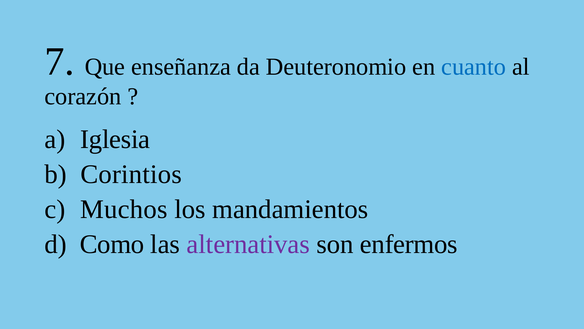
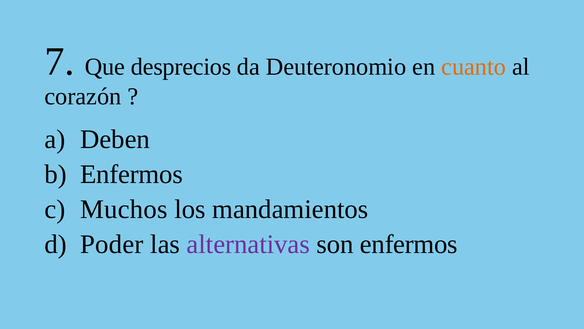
enseñanza: enseñanza -> desprecios (181, 67)
cuanto colour: blue -> orange (474, 67)
Iglesia: Iglesia -> Deben (115, 139)
Corintios: Corintios -> Enfermos (131, 174)
Como: Como -> Poder (112, 244)
